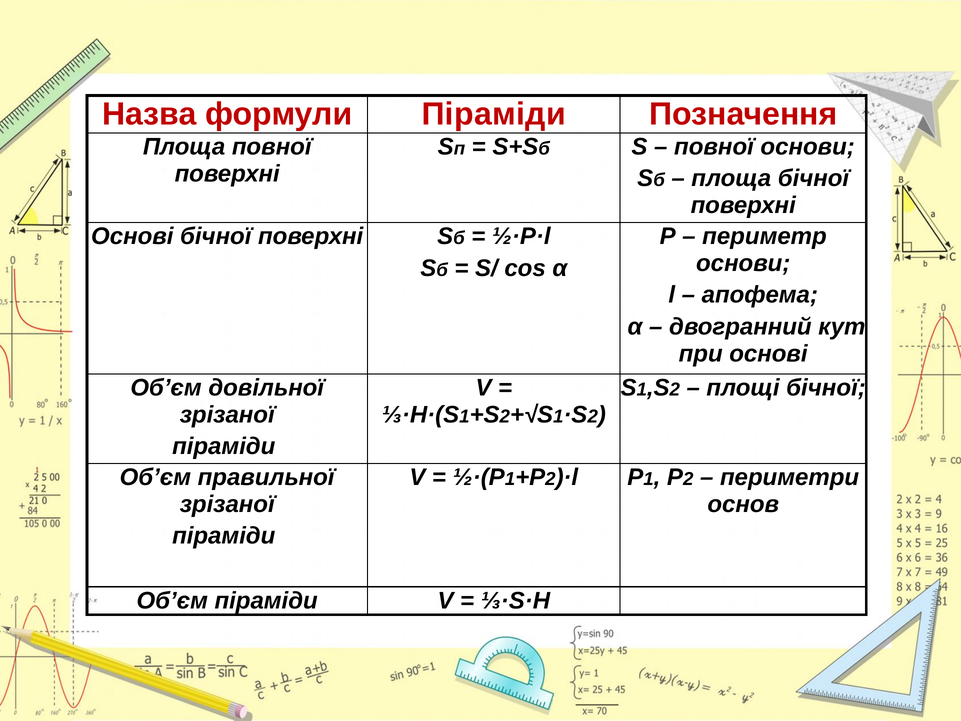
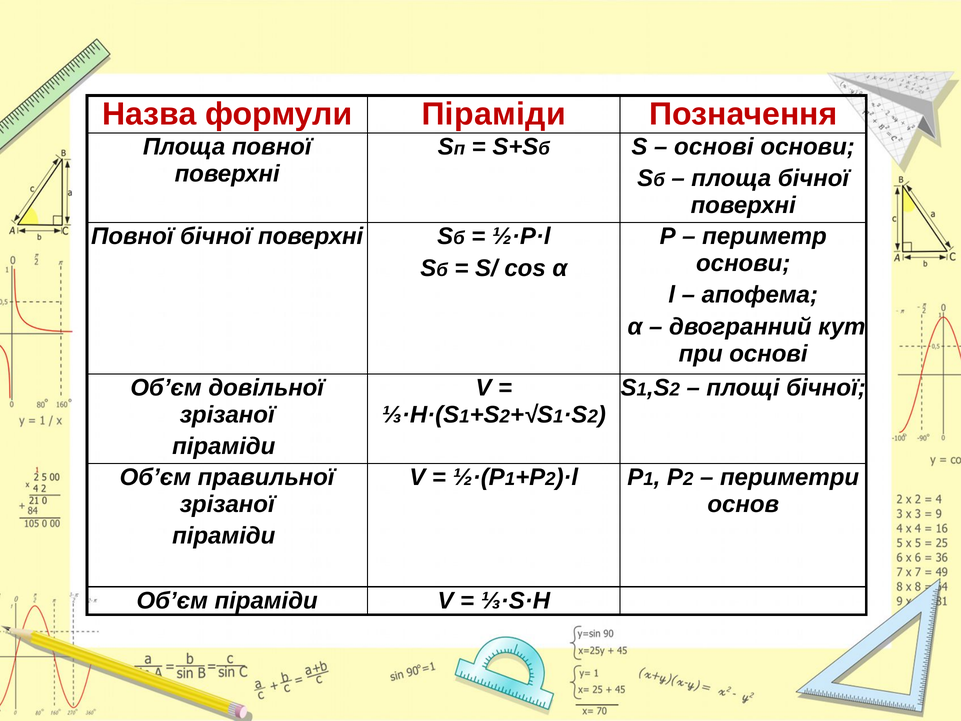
повної: повної -> основі (714, 147)
Основі: Основі -> Повної (132, 236)
